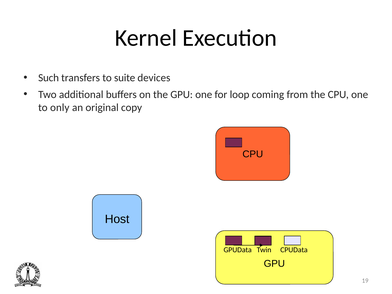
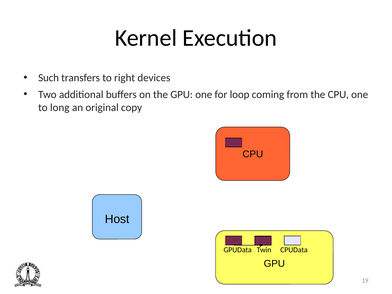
suite: suite -> right (125, 78)
only: only -> long (60, 107)
